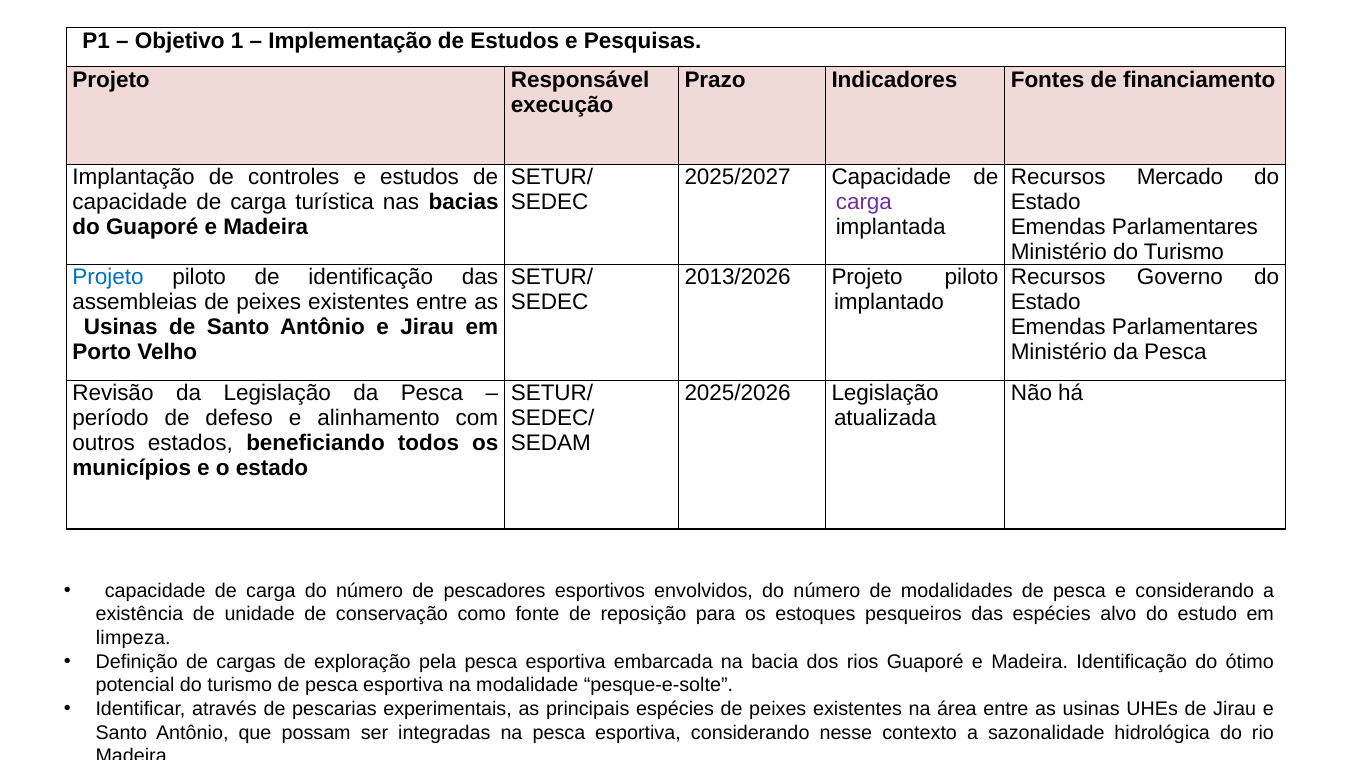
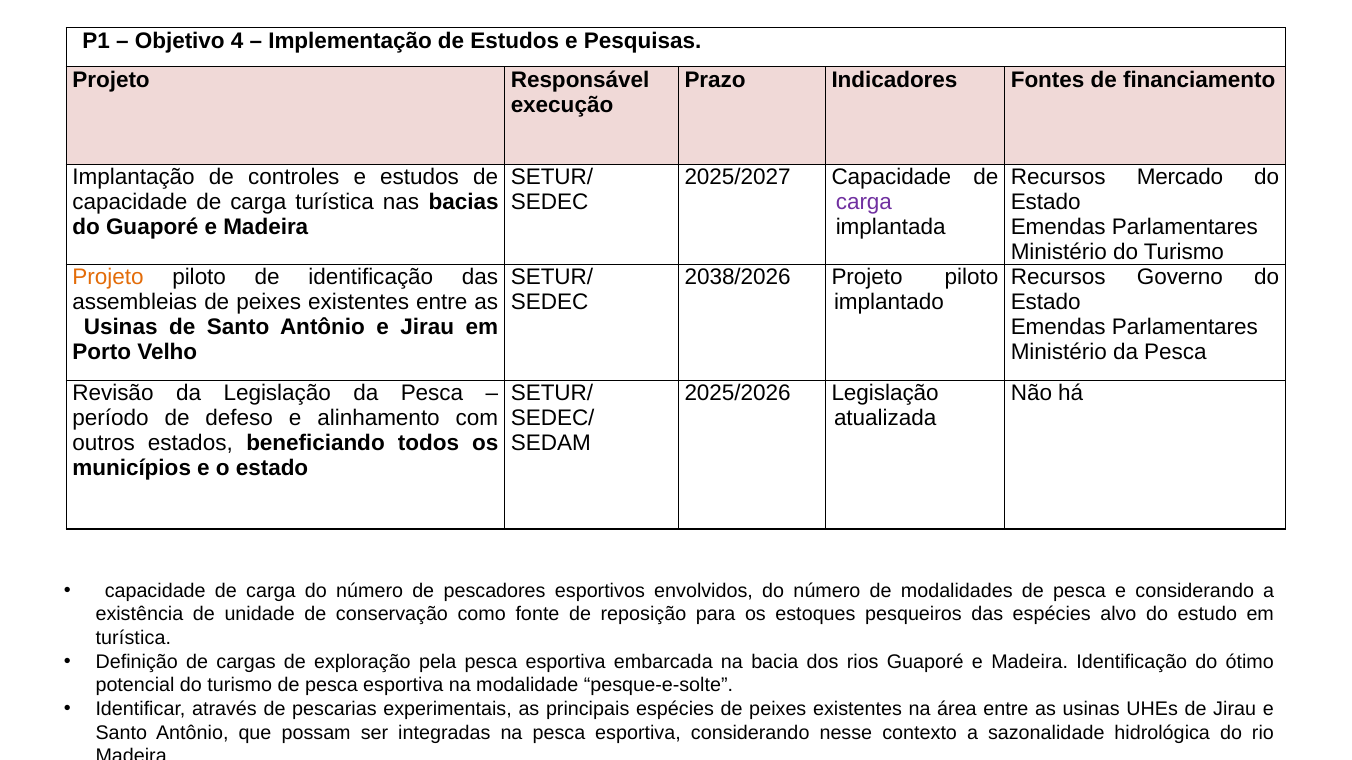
1: 1 -> 4 (237, 41)
Projeto colour: blue -> orange (108, 277)
2013/2026: 2013/2026 -> 2038/2026 (738, 277)
limpeza: limpeza -> turística (133, 638)
